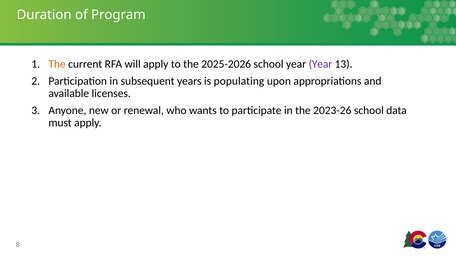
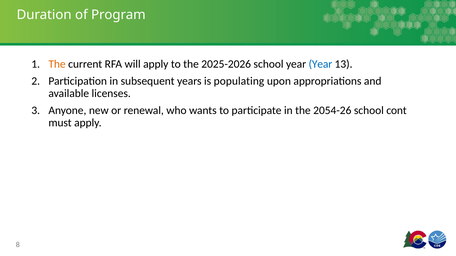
Year colour: purple -> blue (320, 64)
2023-26: 2023-26 -> 2054-26 (332, 111)
data: data -> cont (397, 111)
